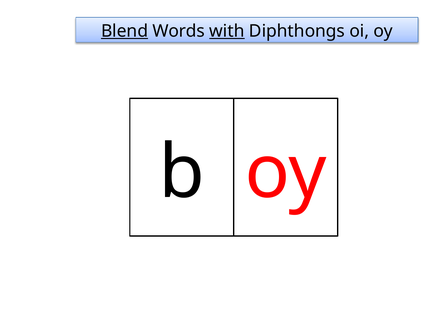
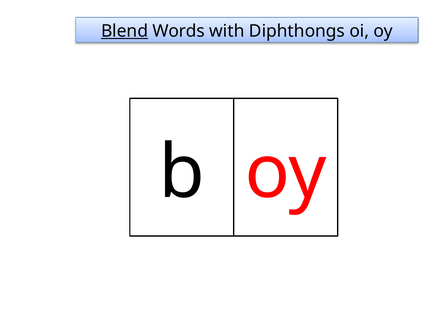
with underline: present -> none (227, 31)
